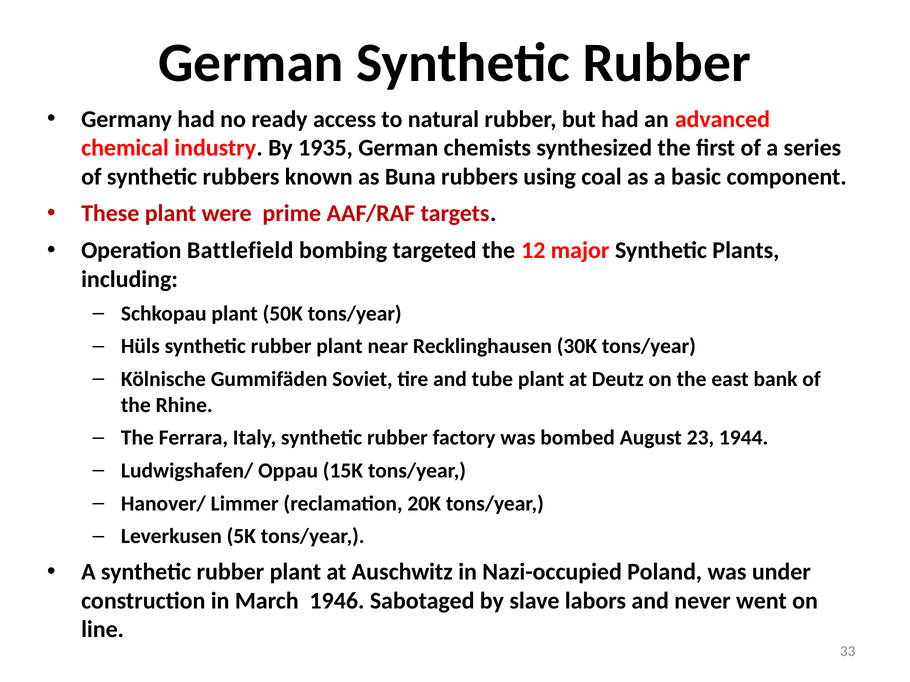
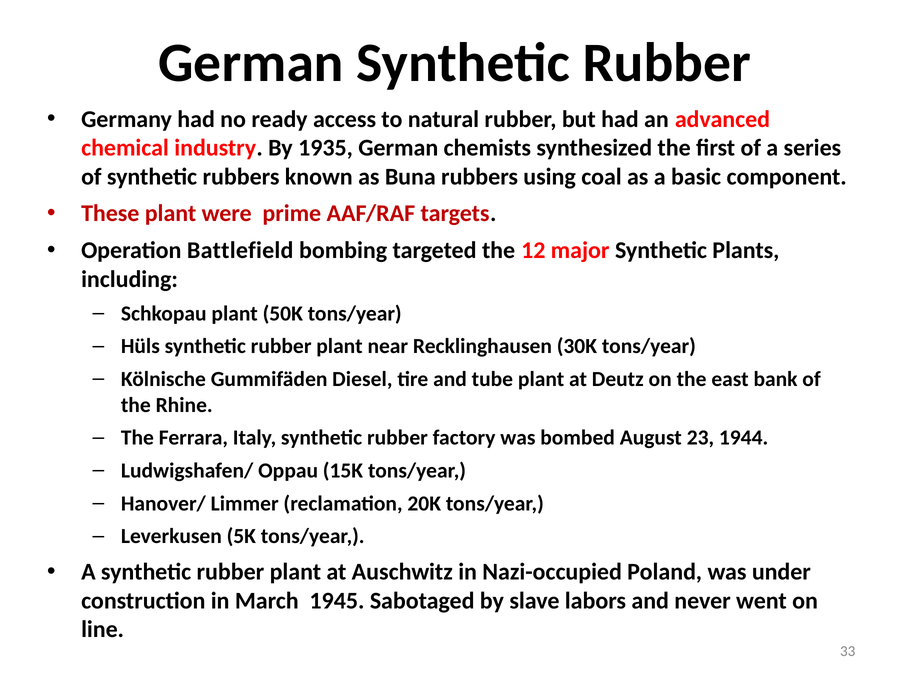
Soviet: Soviet -> Diesel (362, 379)
1946: 1946 -> 1945 (337, 601)
